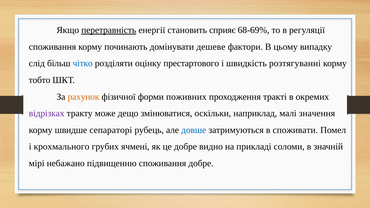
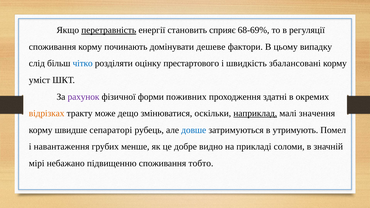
розтягуванні: розтягуванні -> збалансовані (295, 63)
тобто: тобто -> уміст (39, 80)
рахунок colour: orange -> purple (84, 97)
тракті: тракті -> здатні (275, 97)
відрізках colour: purple -> orange (47, 113)
наприклад underline: none -> present (255, 113)
споживати: споживати -> утримують (295, 130)
крохмального: крохмального -> навантаження (62, 147)
ячмені: ячмені -> менше (135, 147)
споживання добре: добре -> тобто (201, 163)
